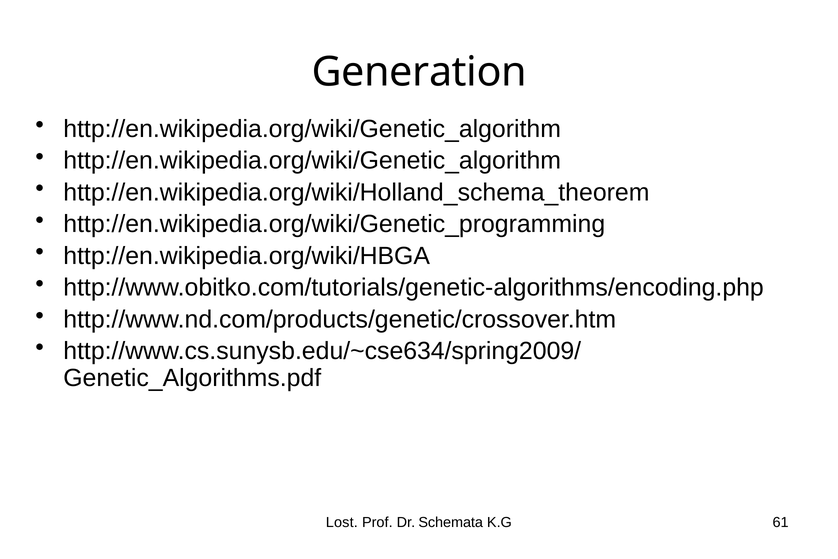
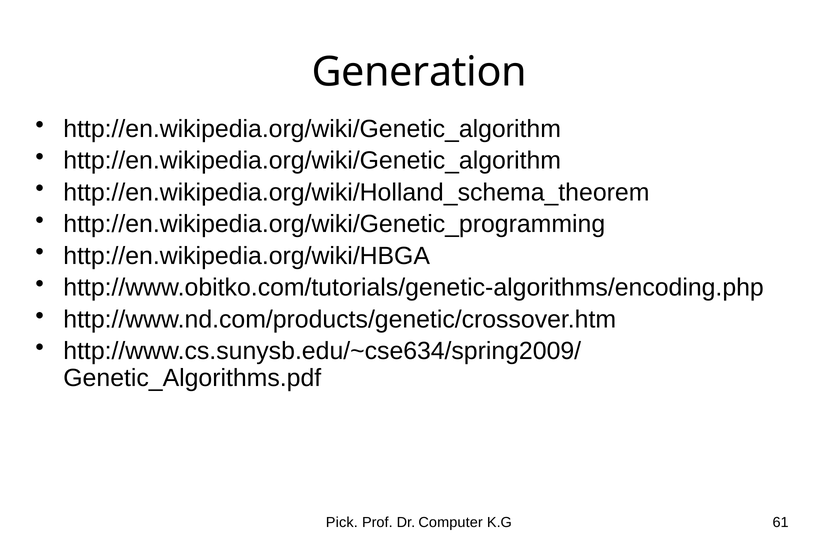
Lost: Lost -> Pick (342, 522)
Schemata: Schemata -> Computer (451, 522)
